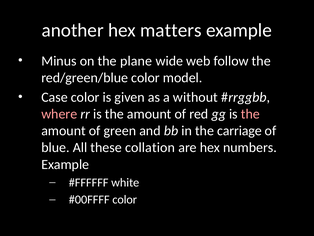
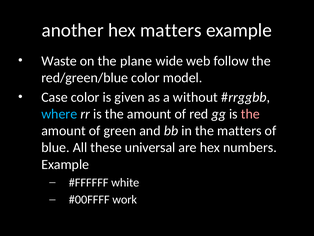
Minus: Minus -> Waste (59, 61)
where colour: pink -> light blue (59, 114)
the carriage: carriage -> matters (239, 131)
collation: collation -> universal (150, 147)
color: color -> work (125, 199)
